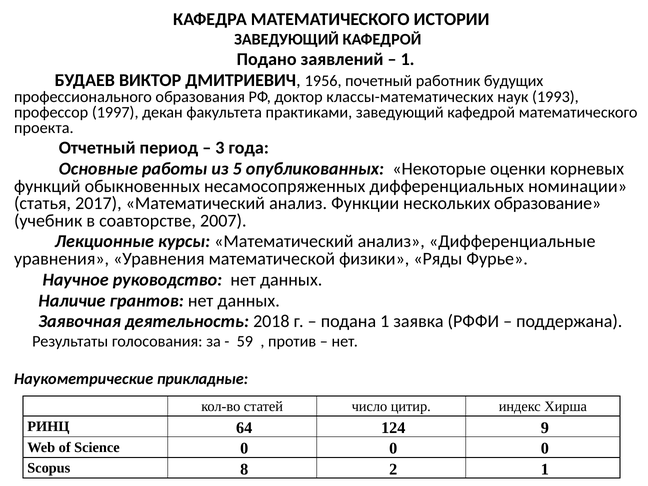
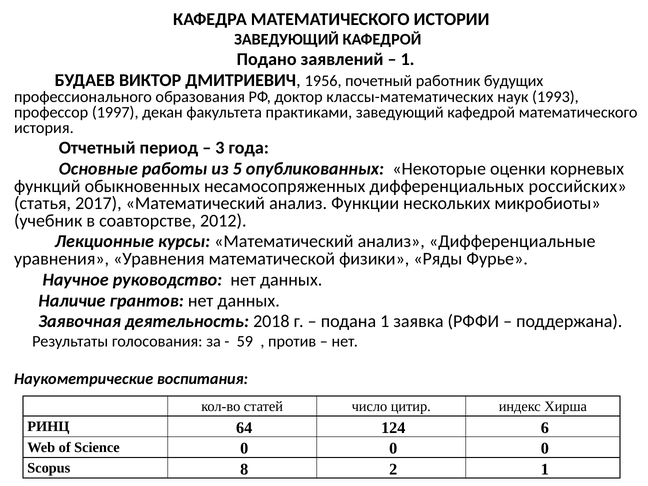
проекта: проекта -> история (44, 128)
номинации: номинации -> российских (578, 186)
образование: образование -> микробиоты (548, 203)
2007: 2007 -> 2012 (223, 221)
прикладные: прикладные -> воспитания (202, 379)
9: 9 -> 6 (545, 428)
